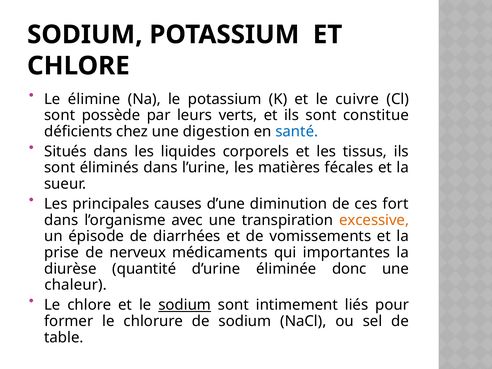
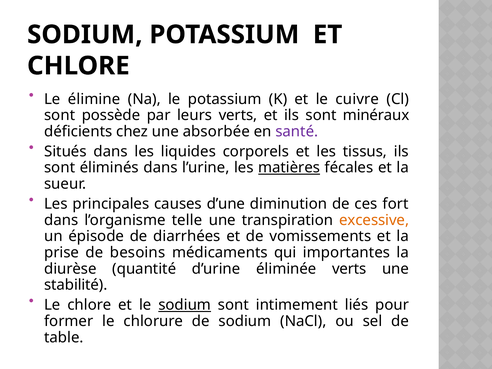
constitue: constitue -> minéraux (376, 115)
digestion: digestion -> absorbée (216, 132)
santé colour: blue -> purple (297, 132)
matières underline: none -> present (289, 168)
avec: avec -> telle (187, 220)
nerveux: nerveux -> besoins (138, 253)
éliminée donc: donc -> verts (349, 269)
chaleur: chaleur -> stabilité (76, 285)
